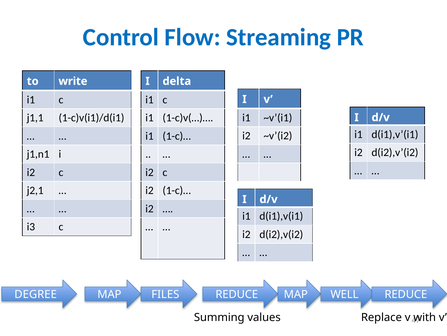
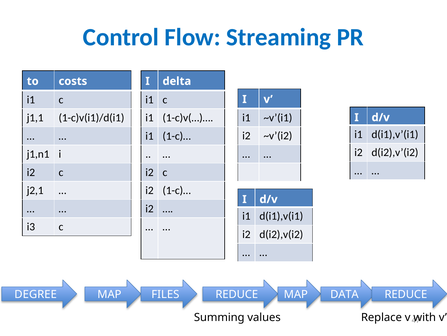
write: write -> costs (73, 81)
WELL: WELL -> DATA (344, 294)
